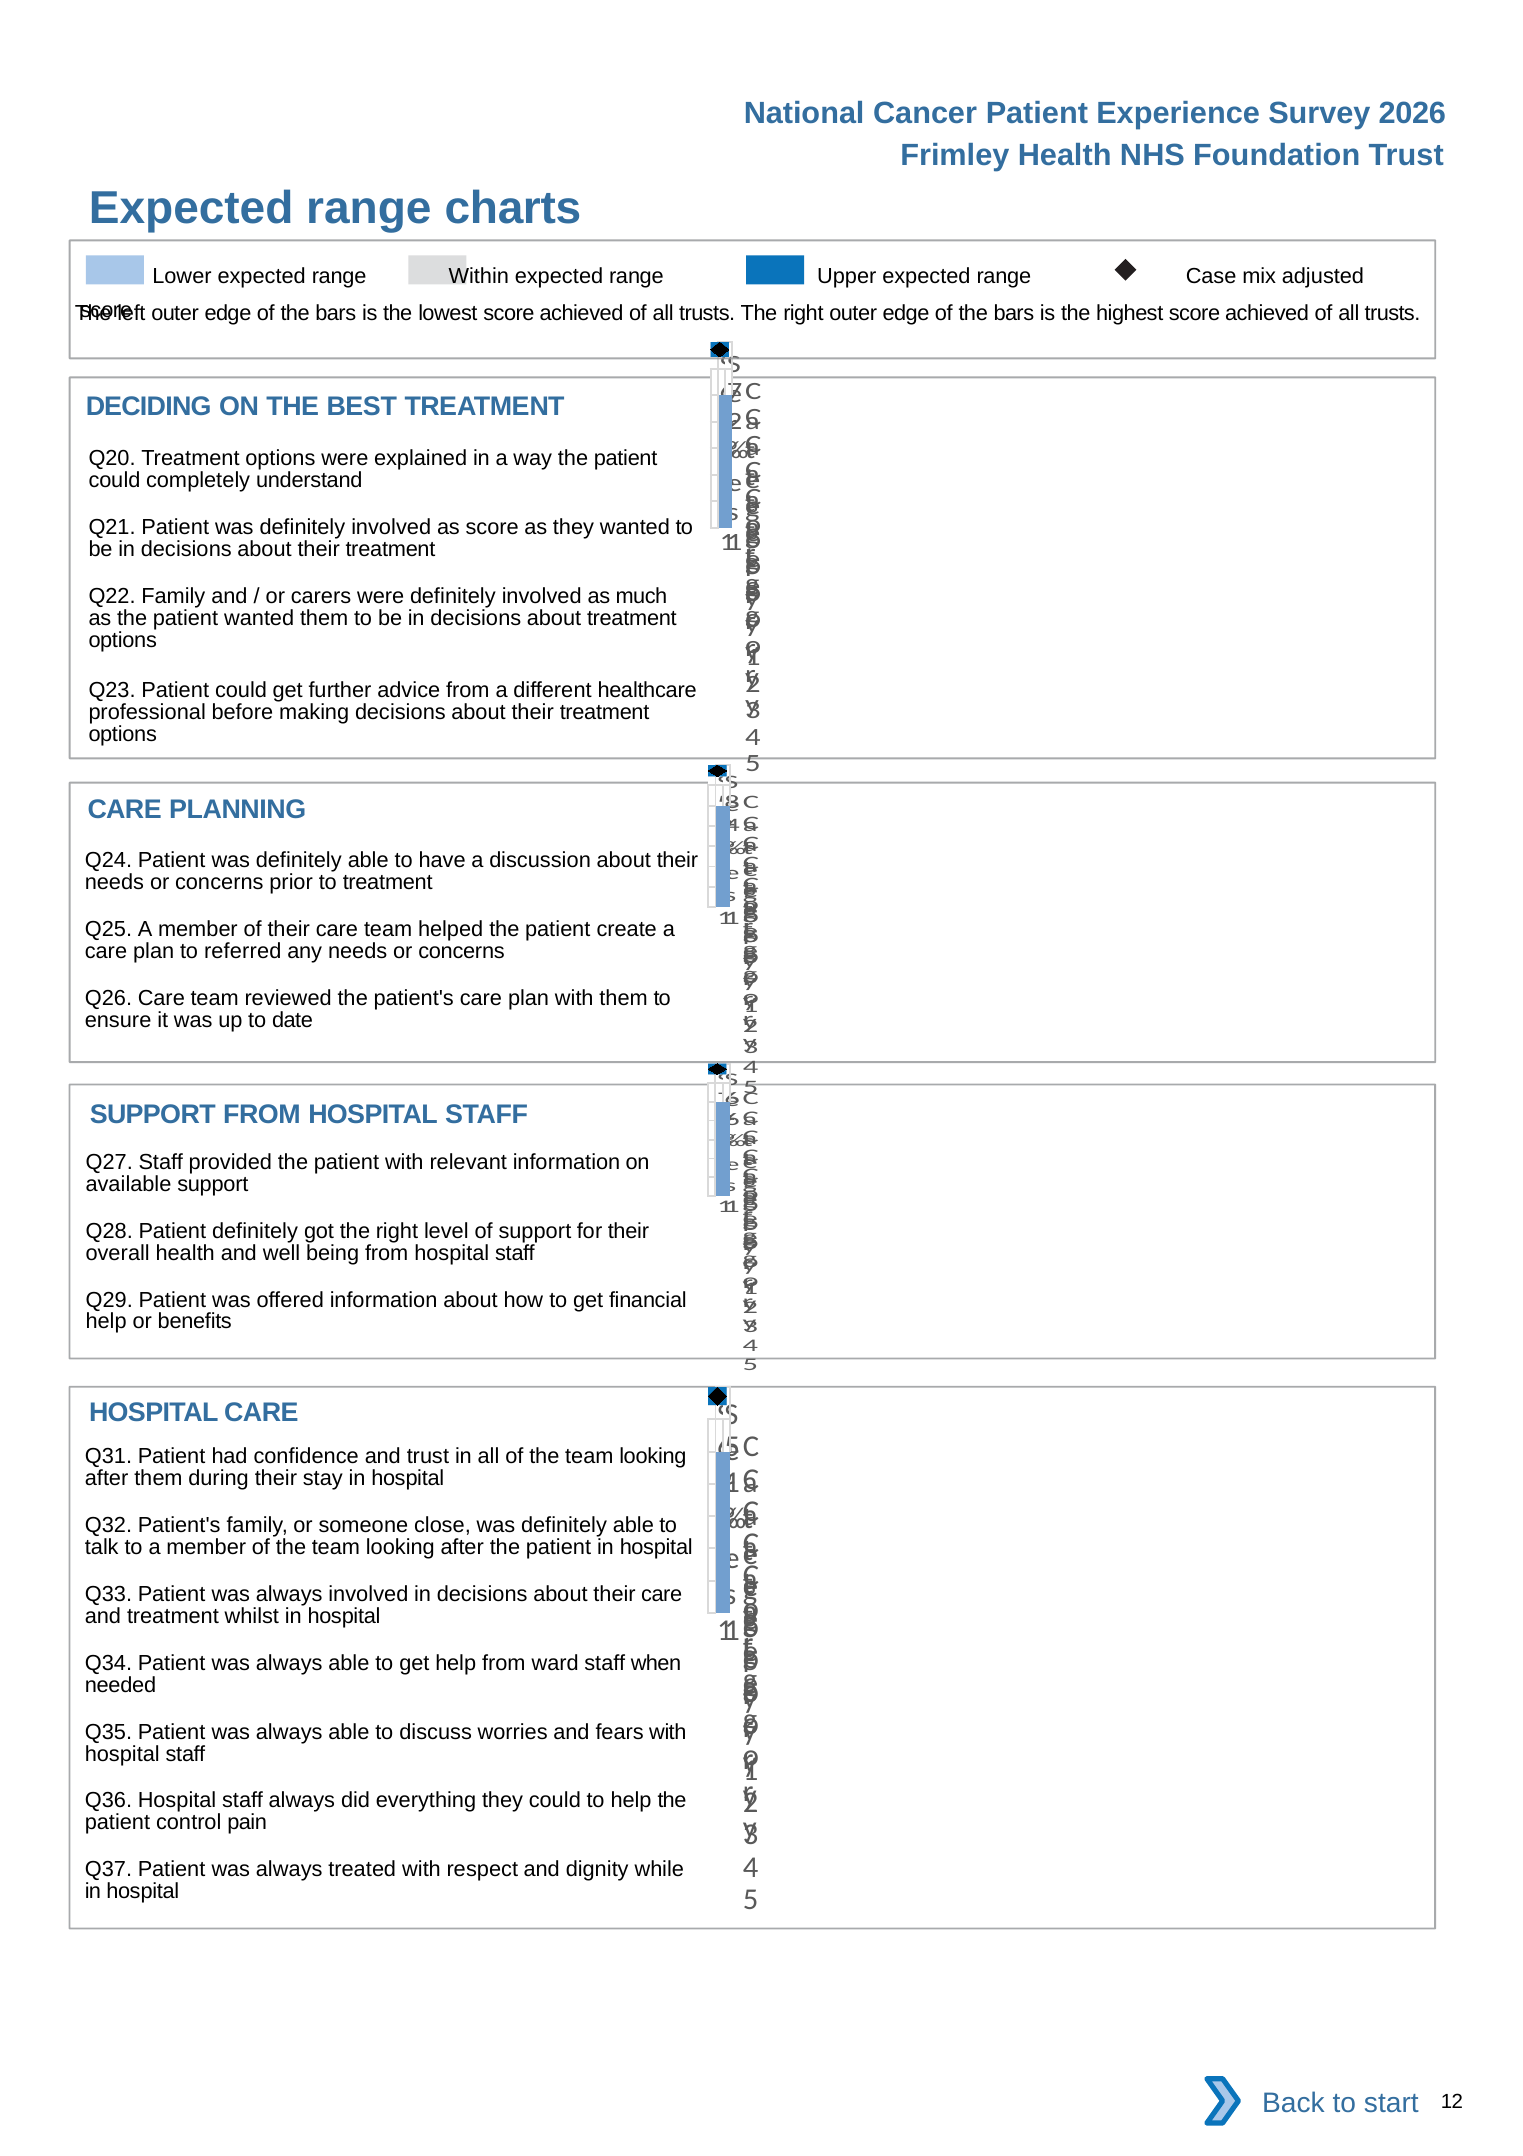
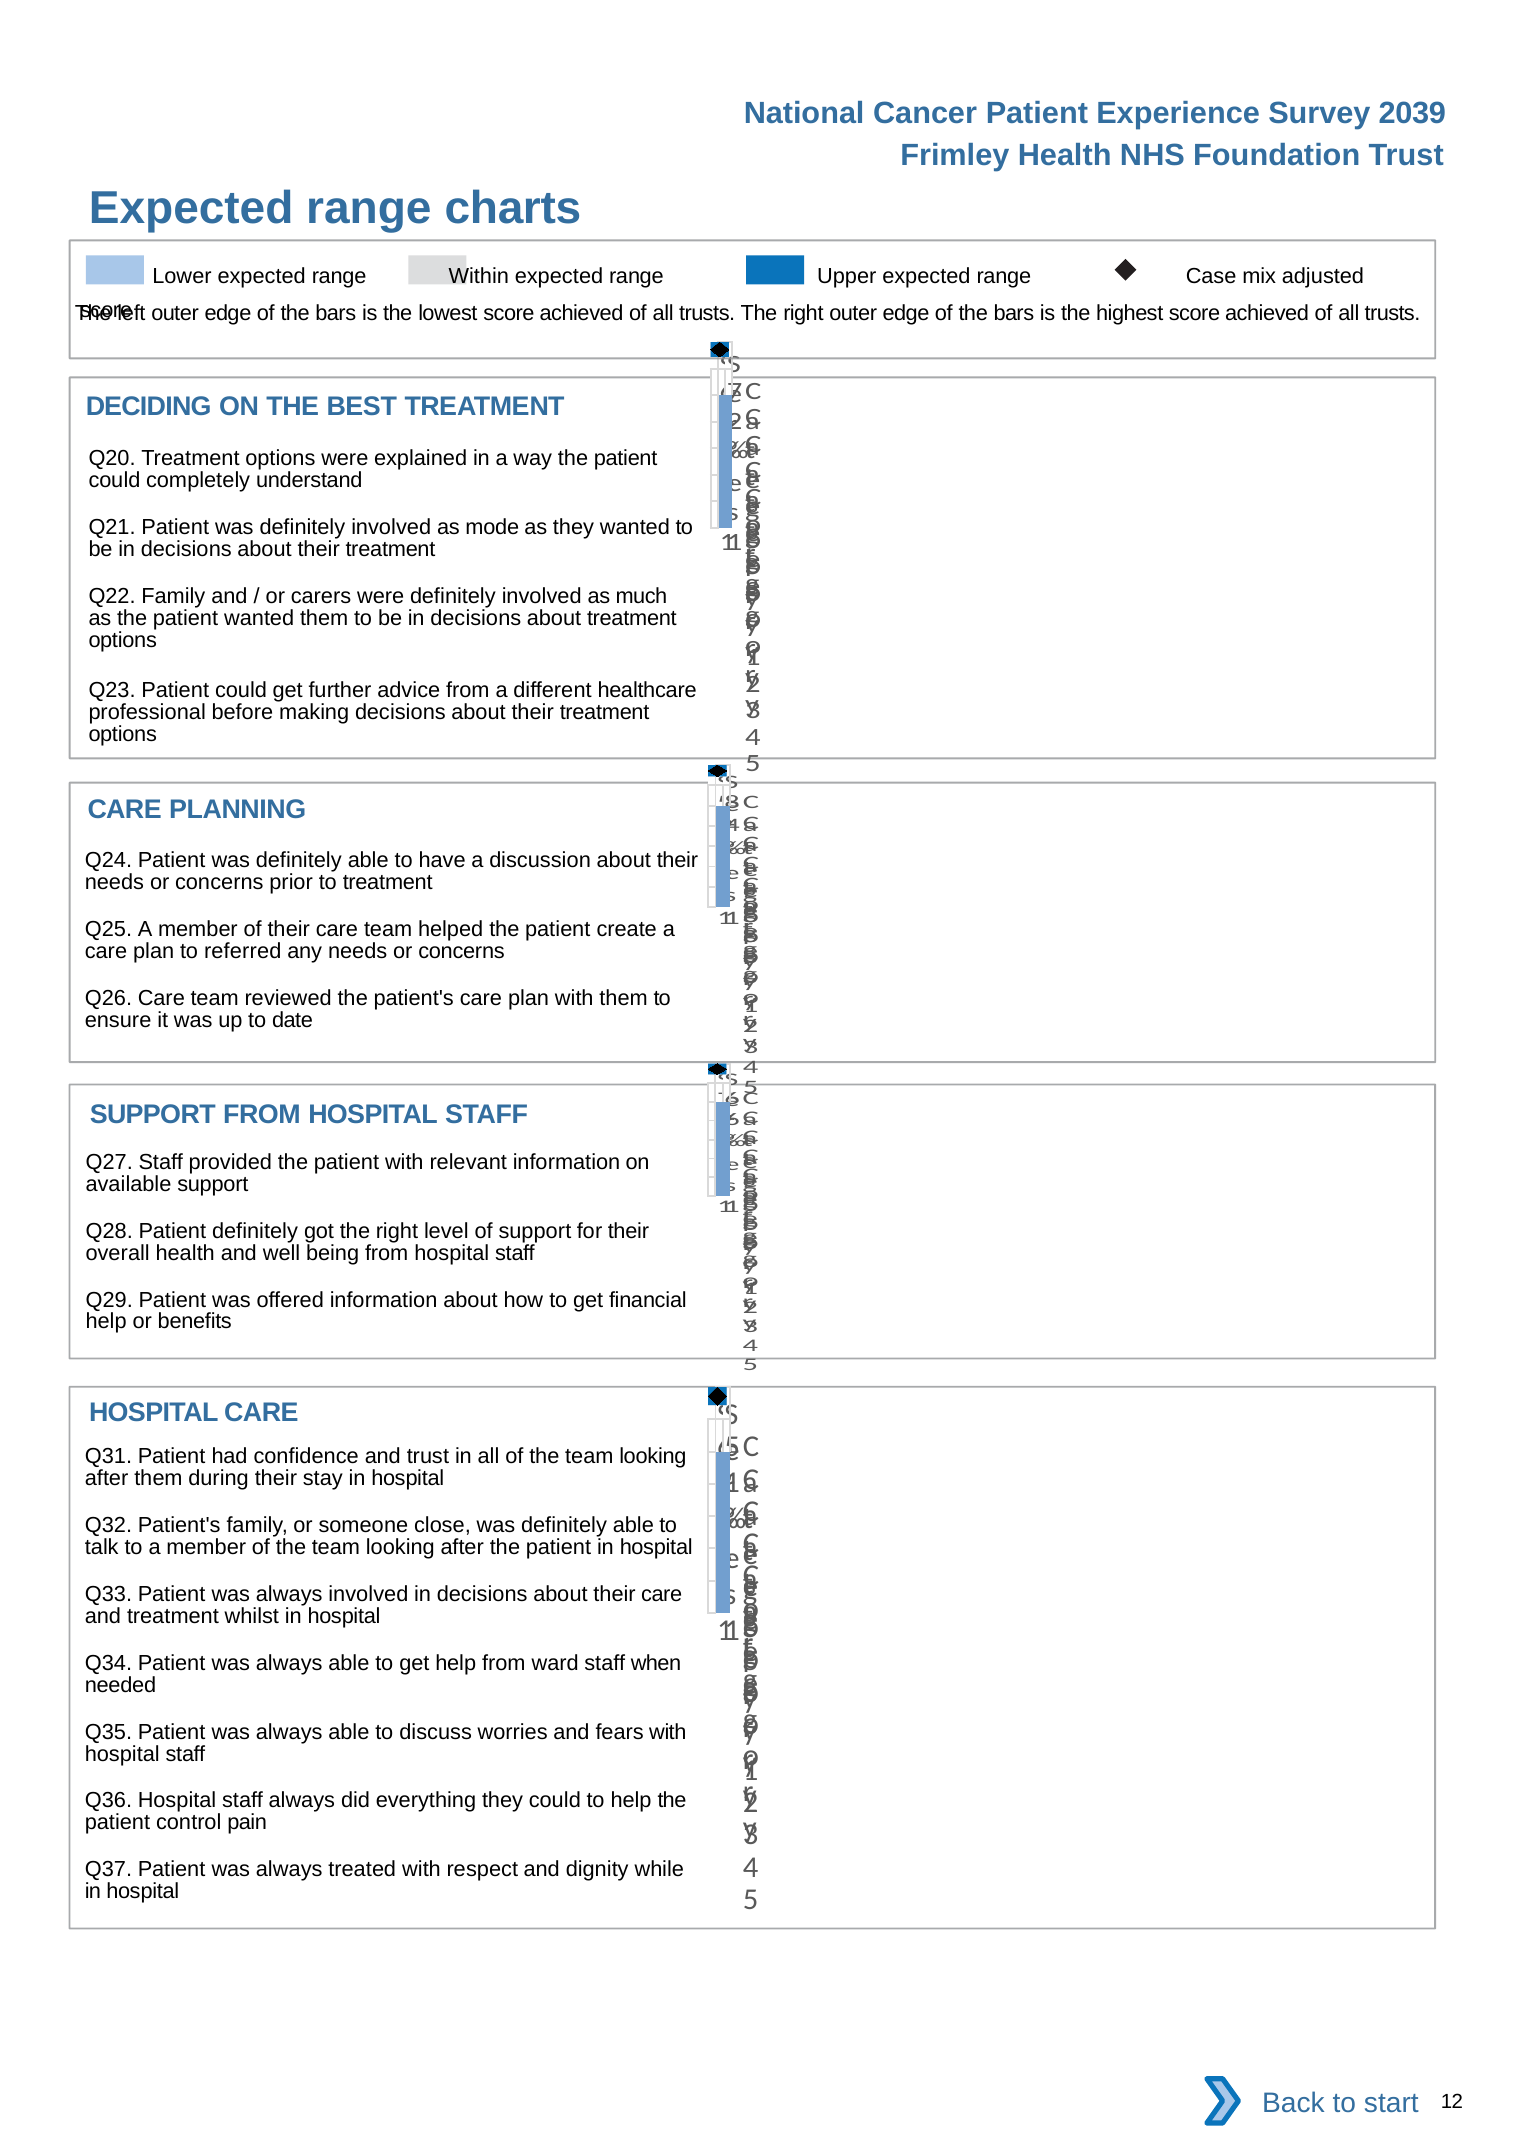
2026: 2026 -> 2039 (1412, 114)
as score: score -> mode (492, 527)
